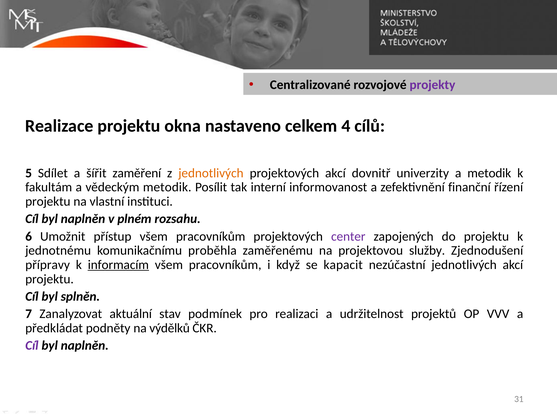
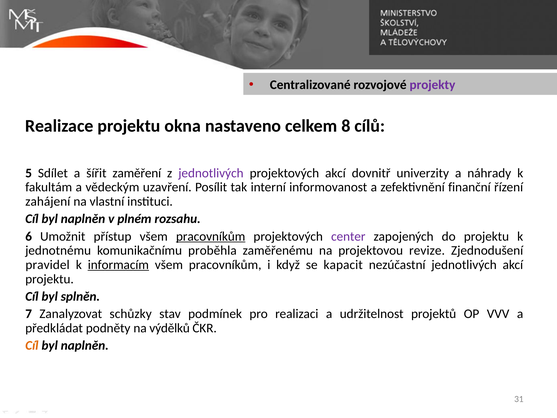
4: 4 -> 8 (346, 126)
jednotlivých colour: orange -> purple (211, 173)
a metodik: metodik -> náhrady (489, 173)
vědeckým metodik: metodik -> uzavření (167, 187)
projektu: projektu -> zahájení (48, 201)
pracovníkům underline: none -> present (211, 236)
služby: služby -> revize (427, 250)
přípravy: přípravy -> pravidel (48, 265)
aktuální: aktuální -> schůzky (131, 314)
Cíl colour: purple -> orange (32, 345)
